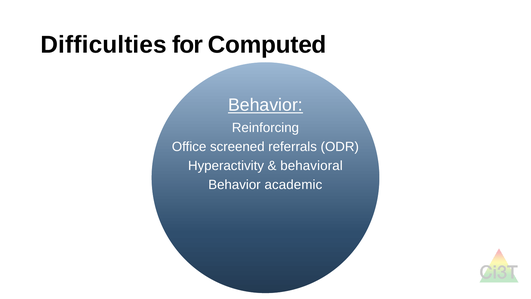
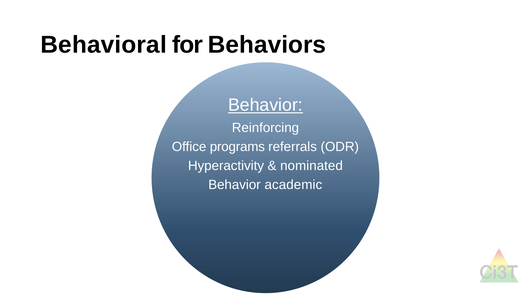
Difficulties: Difficulties -> Behavioral (104, 45)
Computed: Computed -> Behaviors (267, 45)
screened: screened -> programs (237, 147)
behavioral: behavioral -> nominated (312, 166)
